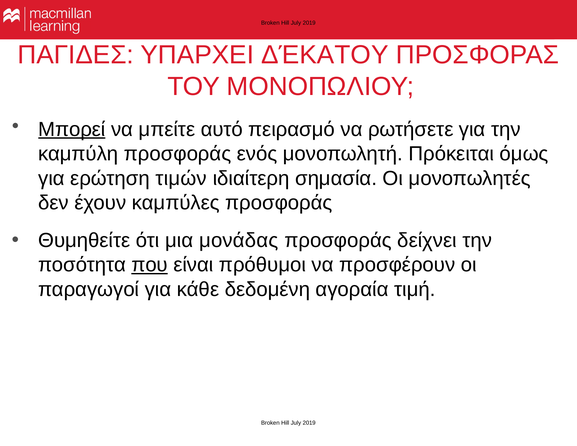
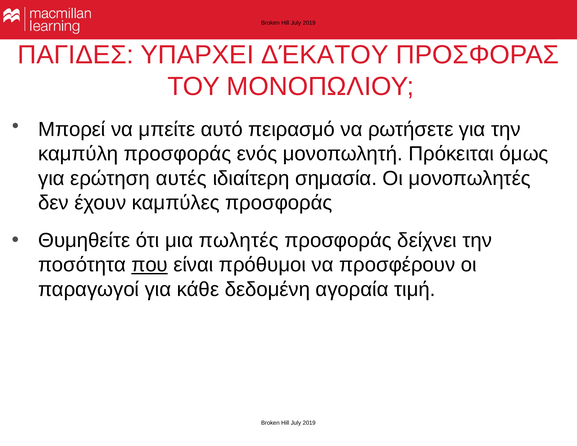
Μπορεί underline: present -> none (72, 129)
τιμών: τιμών -> αυτές (181, 178)
μονάδας: μονάδας -> πωλητές (239, 240)
